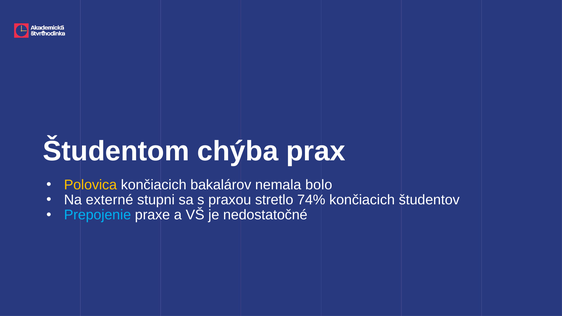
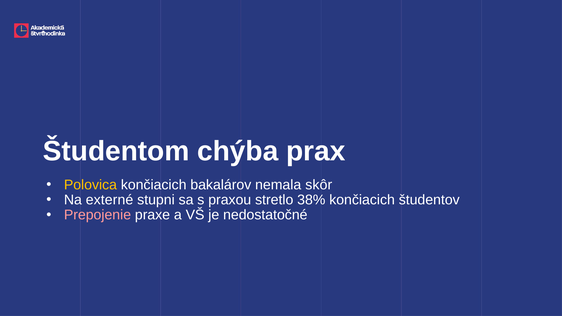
bolo: bolo -> skôr (319, 185)
74%: 74% -> 38% (311, 200)
Prepojenie colour: light blue -> pink (97, 215)
